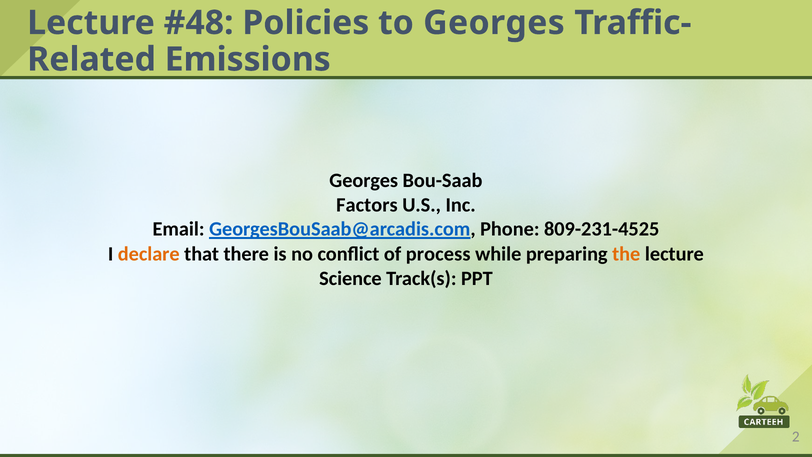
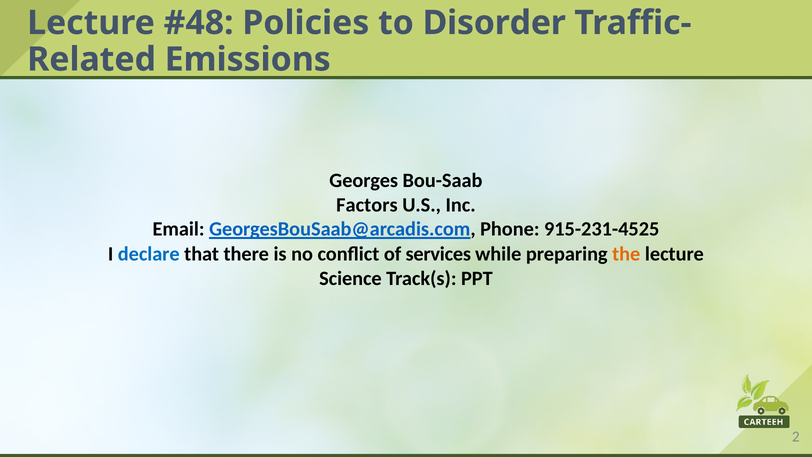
to Georges: Georges -> Disorder (494, 23)
809-231-4525: 809-231-4525 -> 915-231-4525 (602, 229)
declare colour: orange -> blue (149, 254)
process: process -> services (438, 254)
